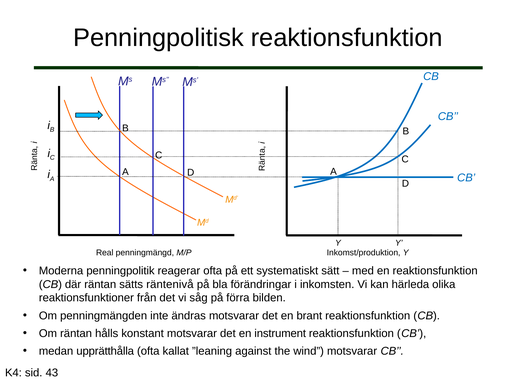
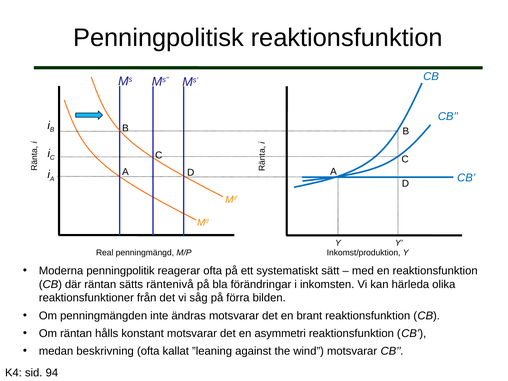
instrument: instrument -> asymmetri (280, 333)
upprätthålla: upprätthålla -> beskrivning (105, 351)
43: 43 -> 94 (52, 373)
